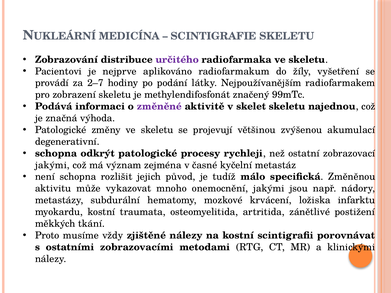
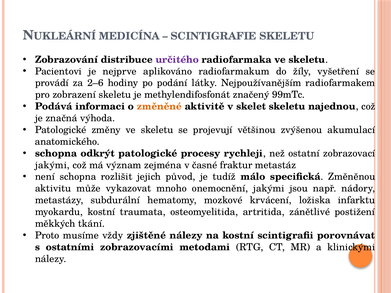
2–7: 2–7 -> 2–6 (95, 83)
změněné colour: purple -> orange (159, 107)
degenerativní: degenerativní -> anatomického (67, 142)
kyčelní: kyčelní -> fraktur (236, 165)
